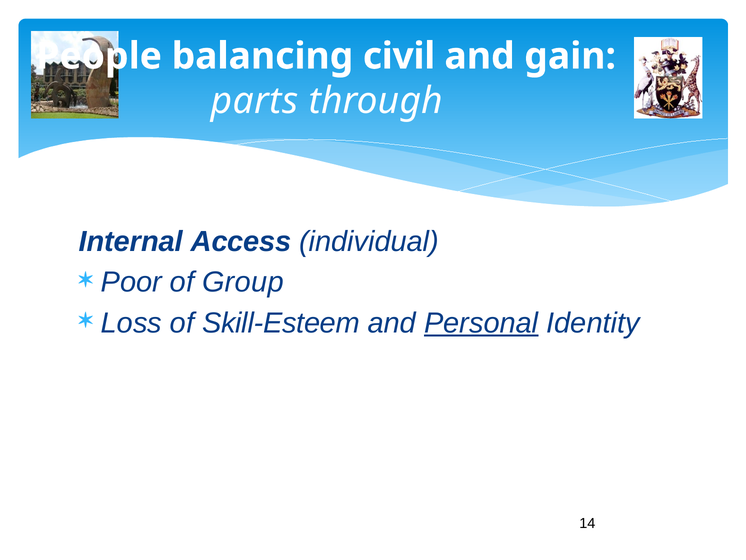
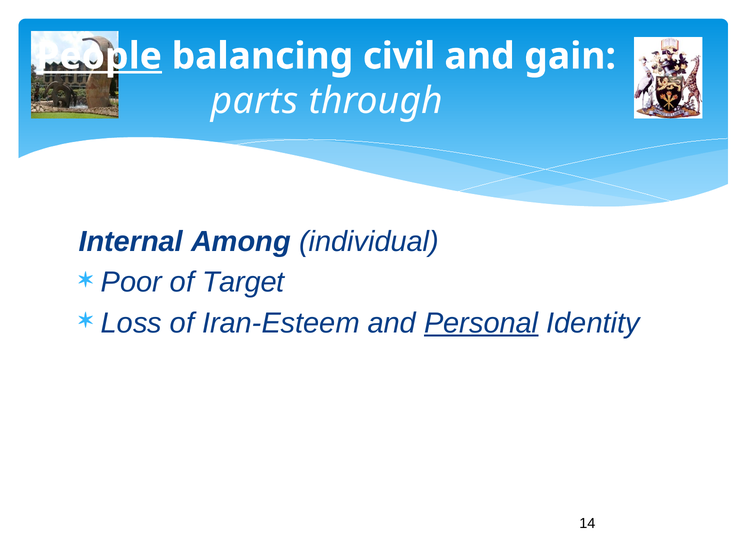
People underline: none -> present (99, 56)
Access: Access -> Among (241, 241)
Group: Group -> Target (243, 282)
Skill-Esteem: Skill-Esteem -> Iran-Esteem (281, 323)
